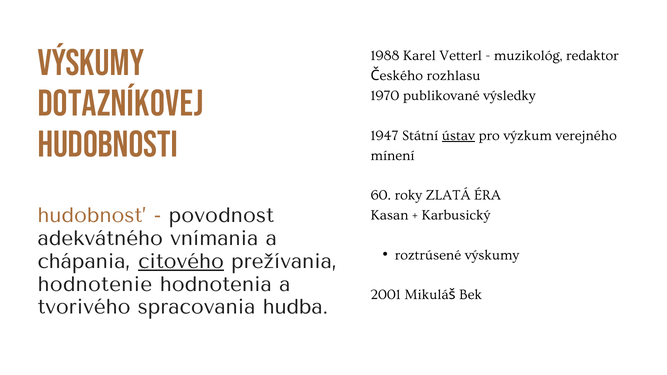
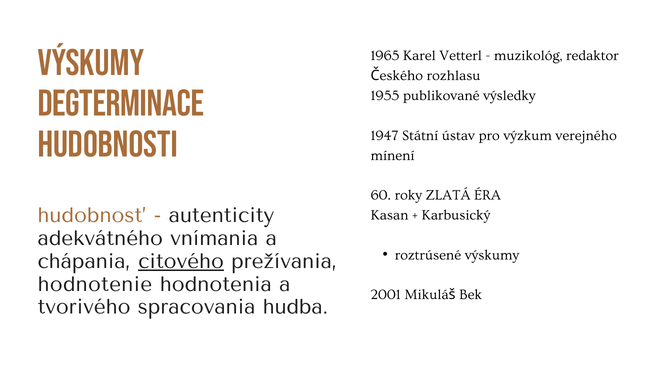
1988: 1988 -> 1965 (385, 56)
1970: 1970 -> 1955 (385, 96)
dotazníkovej: dotazníkovej -> degterminace (121, 104)
ústav underline: present -> none (458, 136)
povodnost: povodnost -> autenticity (221, 216)
